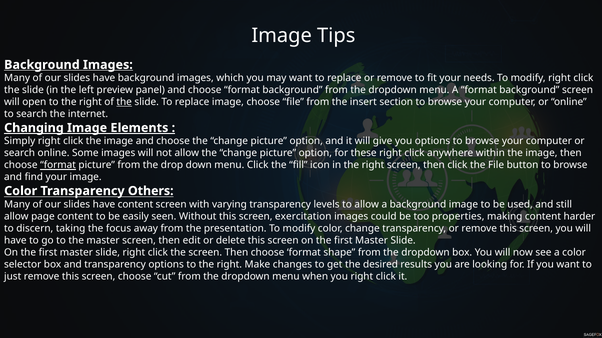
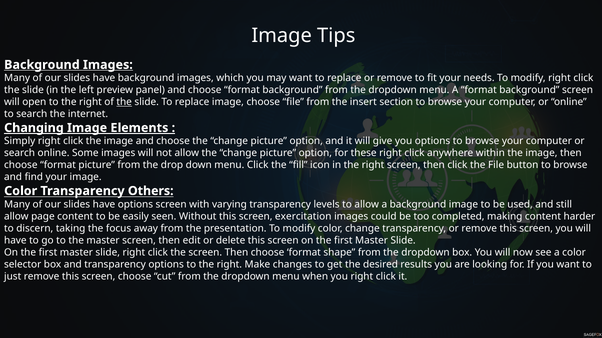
format underline: present -> none (58, 165)
have content: content -> options (135, 205)
properties: properties -> completed (458, 217)
